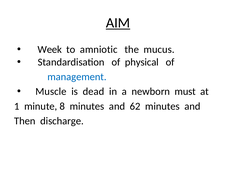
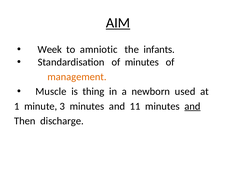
mucus: mucus -> infants (159, 50)
of physical: physical -> minutes (142, 62)
management colour: blue -> orange (77, 77)
dead: dead -> thing (94, 92)
must: must -> used (185, 92)
8: 8 -> 3 (62, 106)
62: 62 -> 11 (135, 106)
and underline: none -> present (192, 106)
